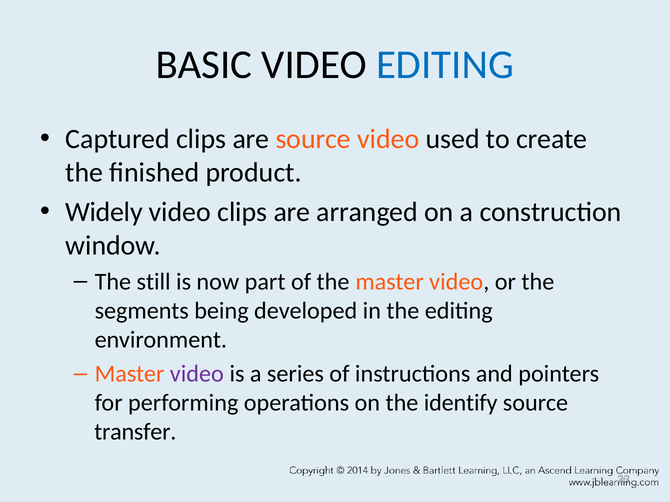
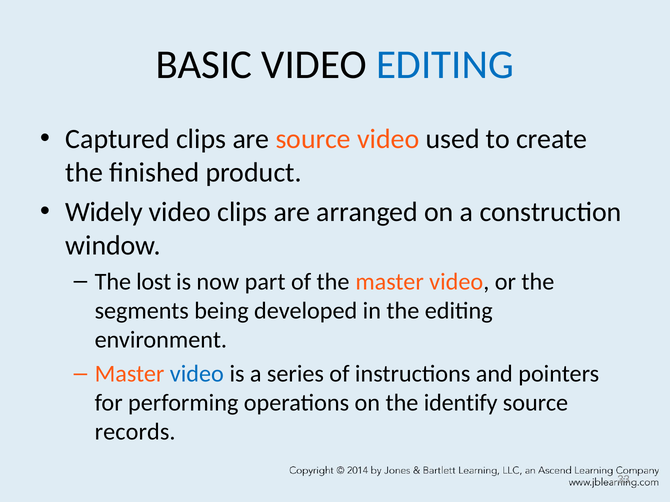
still: still -> lost (154, 282)
video colour: purple -> blue (197, 374)
transfer: transfer -> records (135, 432)
